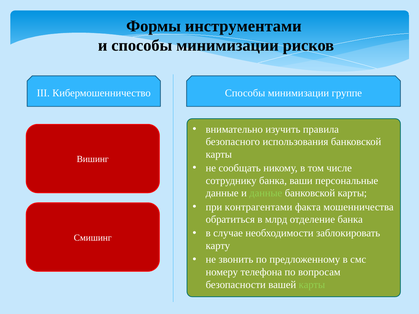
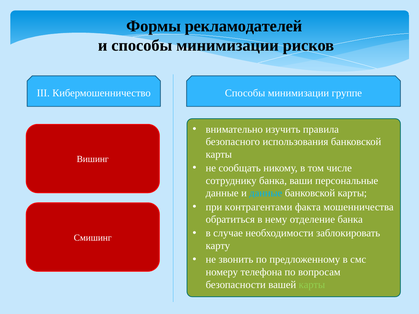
инструментами: инструментами -> рекламодателей (243, 26)
данные colour: light green -> light blue (266, 193)
млрд: млрд -> нему (276, 220)
